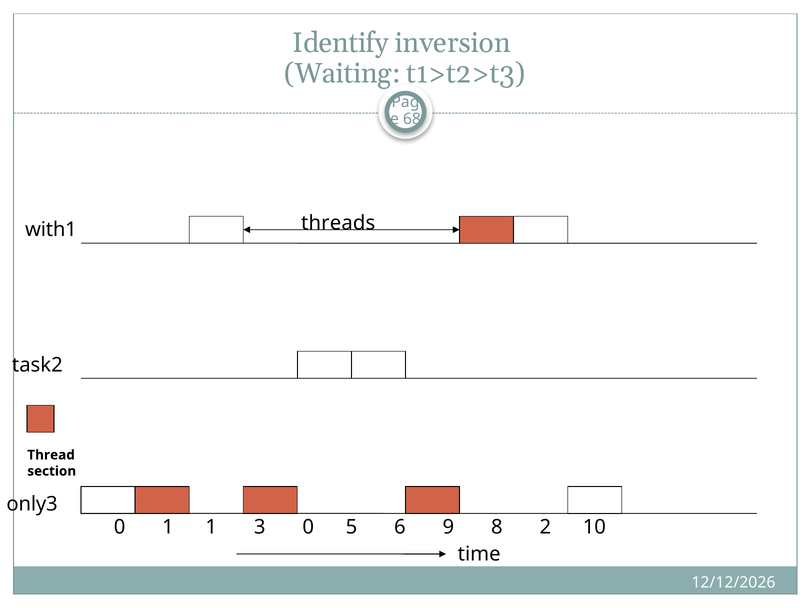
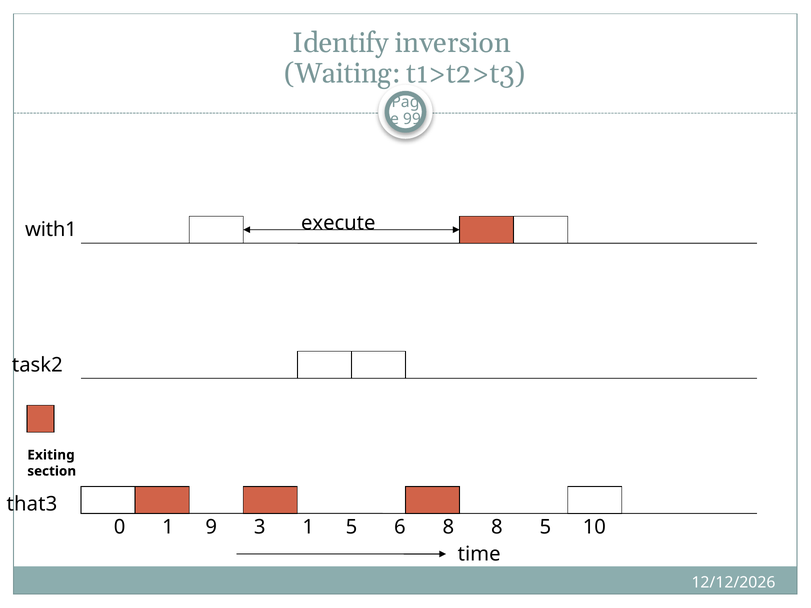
68: 68 -> 99 (412, 119)
threads: threads -> execute (338, 223)
Thread: Thread -> Exiting (51, 455)
only3: only3 -> that3 (32, 504)
1 1: 1 -> 9 (211, 527)
3 0: 0 -> 1 (308, 527)
6 9: 9 -> 8 (448, 527)
8 2: 2 -> 5 (545, 527)
